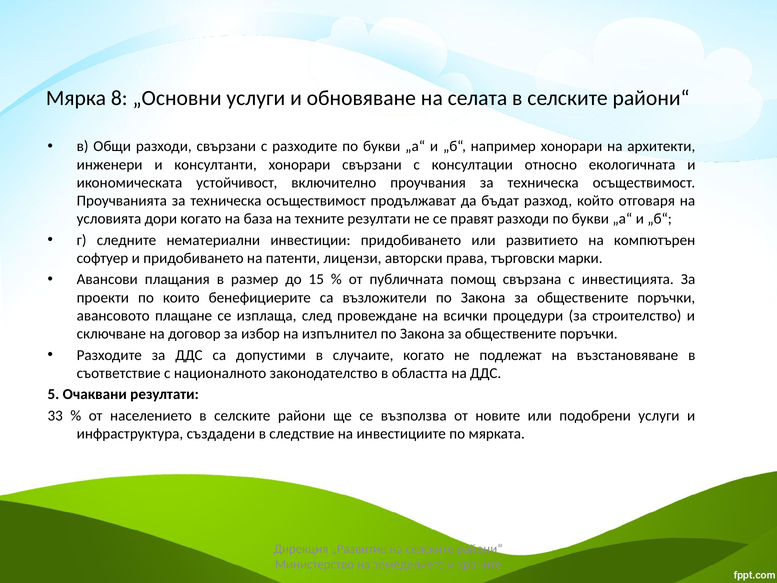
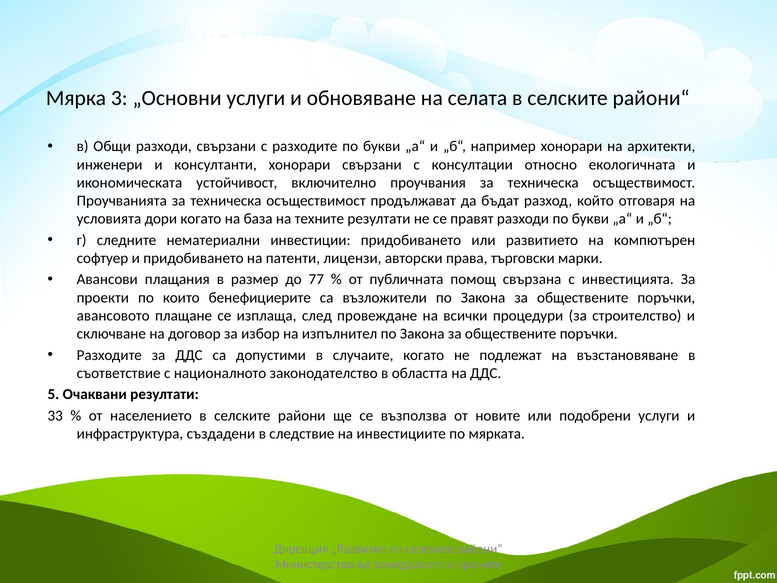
8: 8 -> 3 (119, 98)
15: 15 -> 77 (316, 279)
